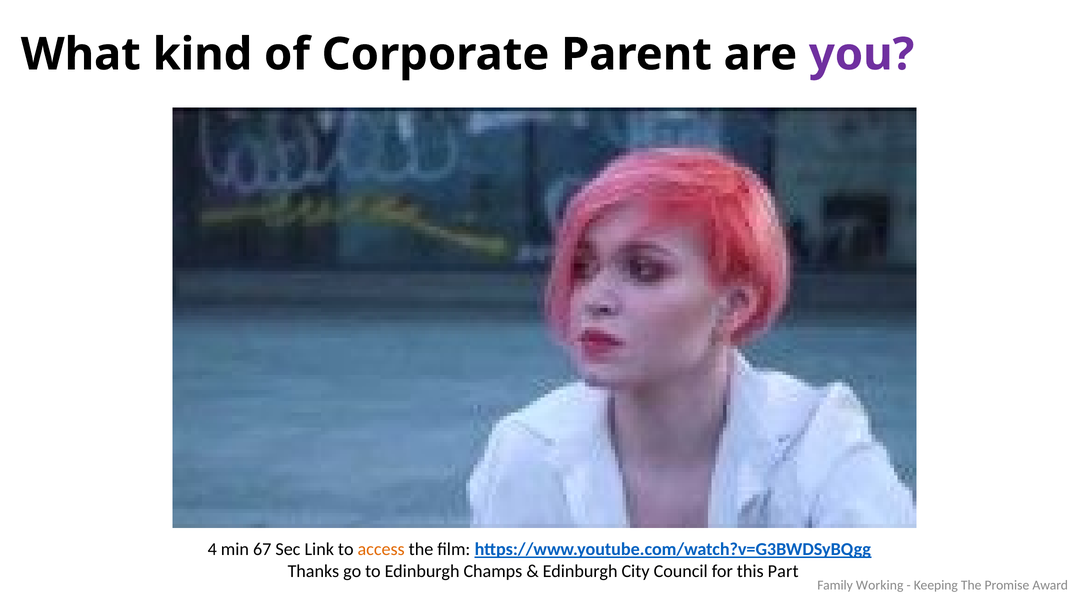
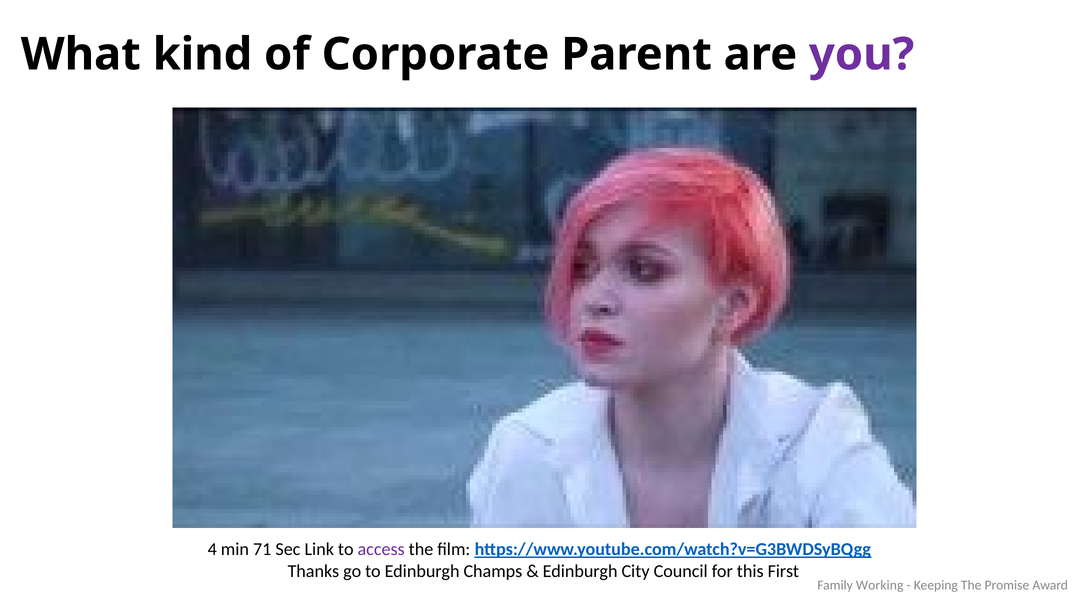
67: 67 -> 71 (262, 549)
access colour: orange -> purple (381, 549)
Part: Part -> First (783, 571)
